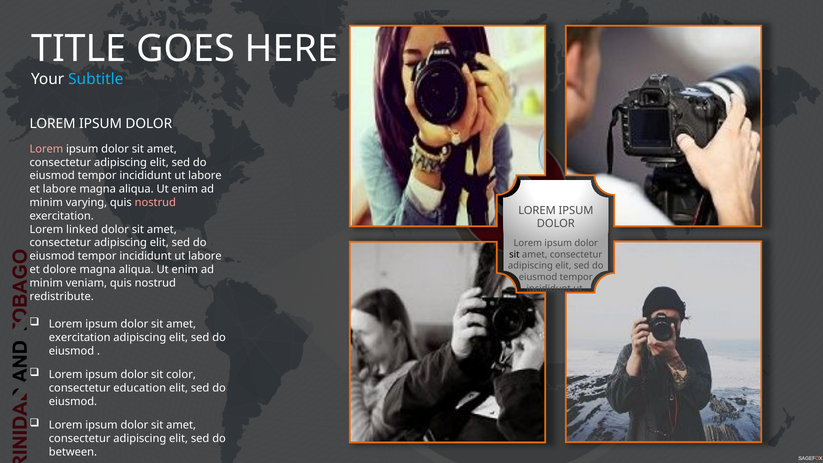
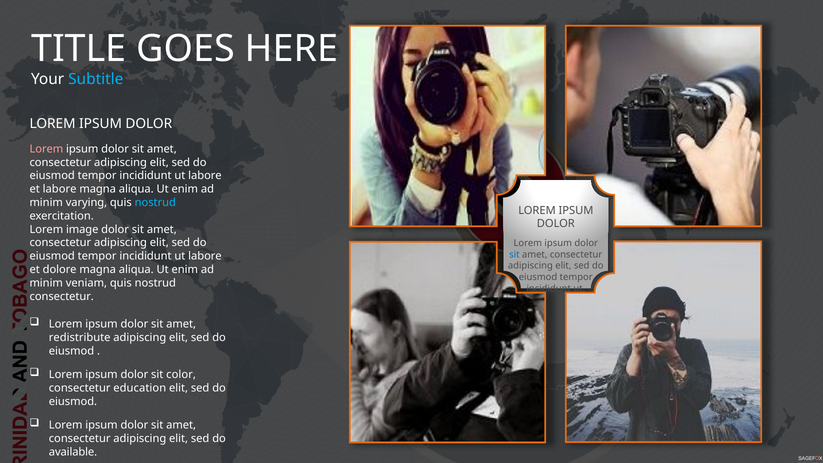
nostrud colour: pink -> light blue (155, 203)
linked: linked -> image (82, 229)
sit colour: black -> blue (514, 254)
redistribute: redistribute -> consectetur (62, 296)
exercitation: exercitation -> redistribute (80, 337)
between: between -> available (73, 452)
